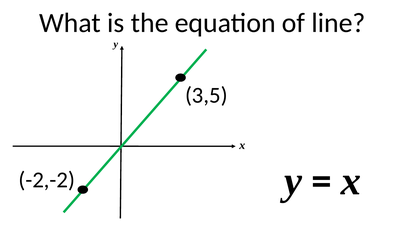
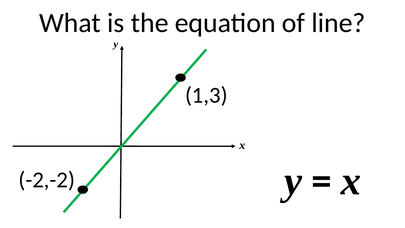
3,5: 3,5 -> 1,3 (206, 95)
